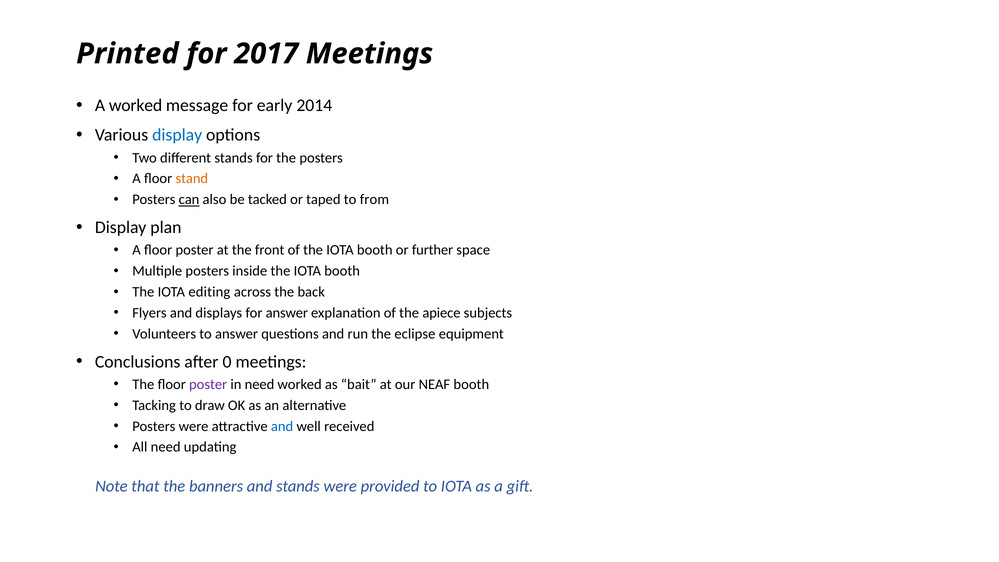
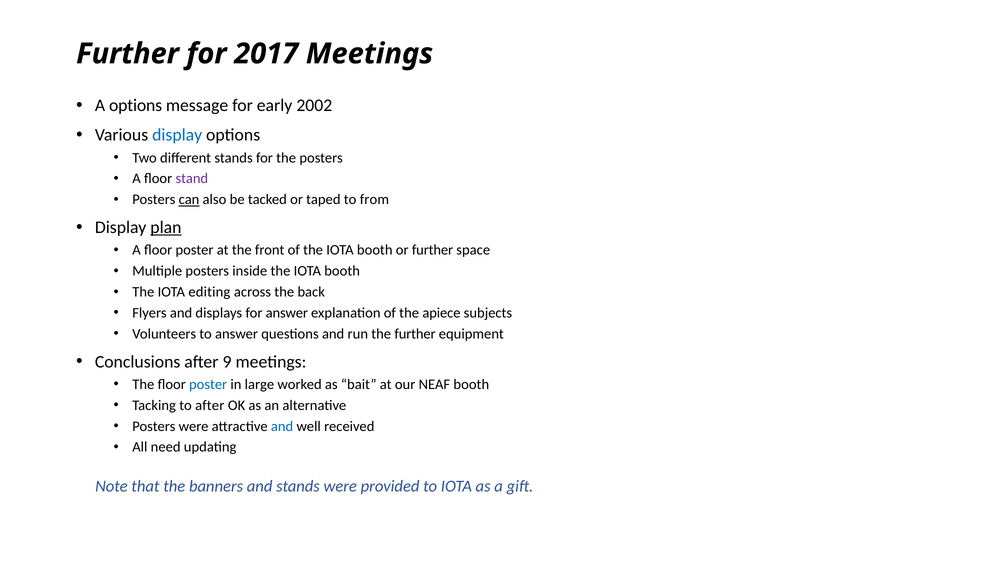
Printed: Printed -> Further (128, 54)
A worked: worked -> options (136, 106)
2014: 2014 -> 2002 (314, 106)
stand colour: orange -> purple (192, 179)
plan underline: none -> present (166, 227)
the eclipse: eclipse -> further (415, 334)
0: 0 -> 9 (227, 362)
poster colour: purple -> blue (208, 384)
in need: need -> large (259, 384)
to draw: draw -> after (210, 405)
